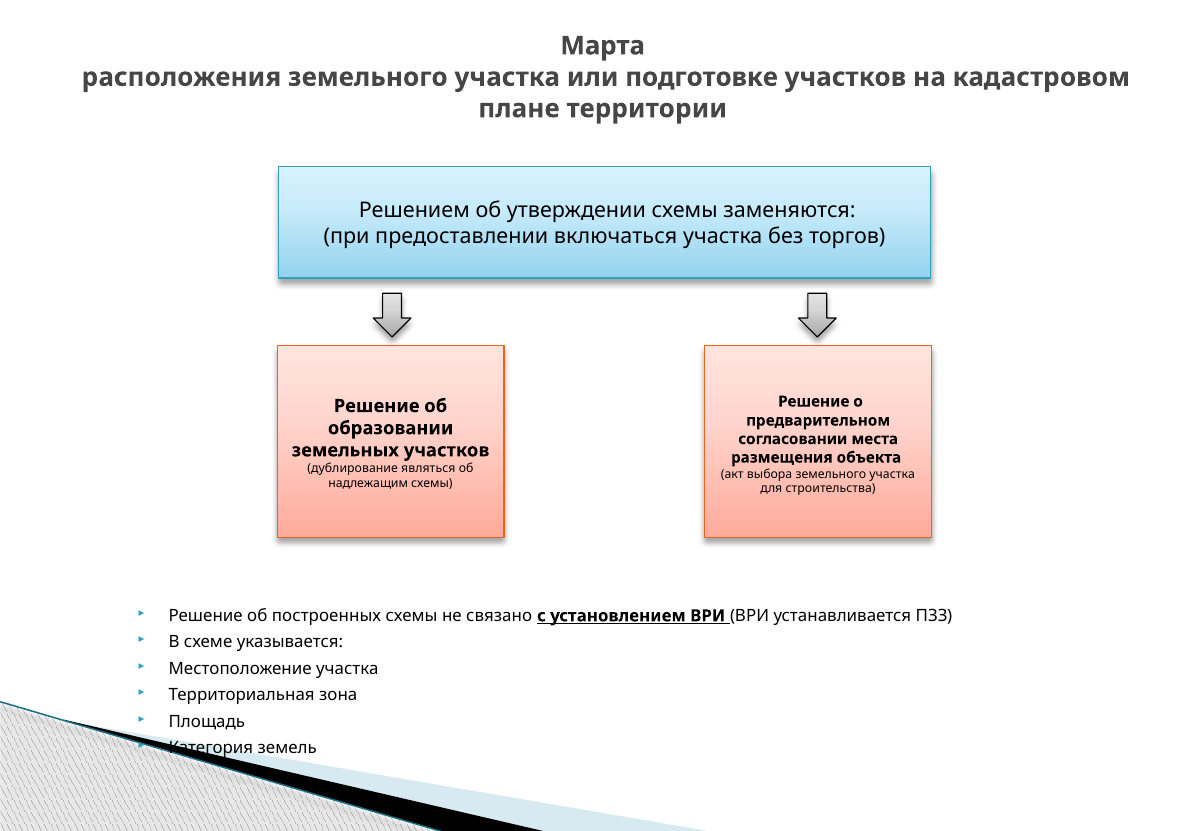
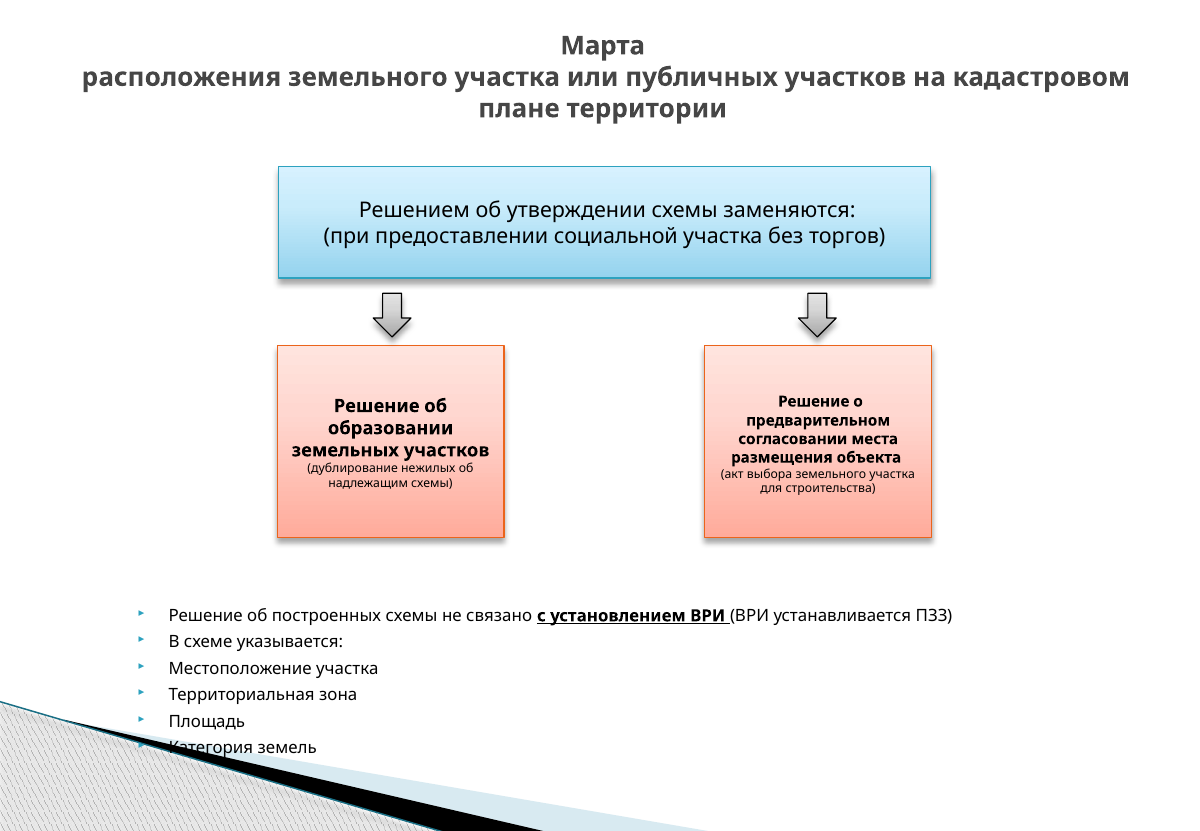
подготовке: подготовке -> публичных (702, 77)
включаться: включаться -> социальной (616, 236)
являться: являться -> нежилых (428, 468)
